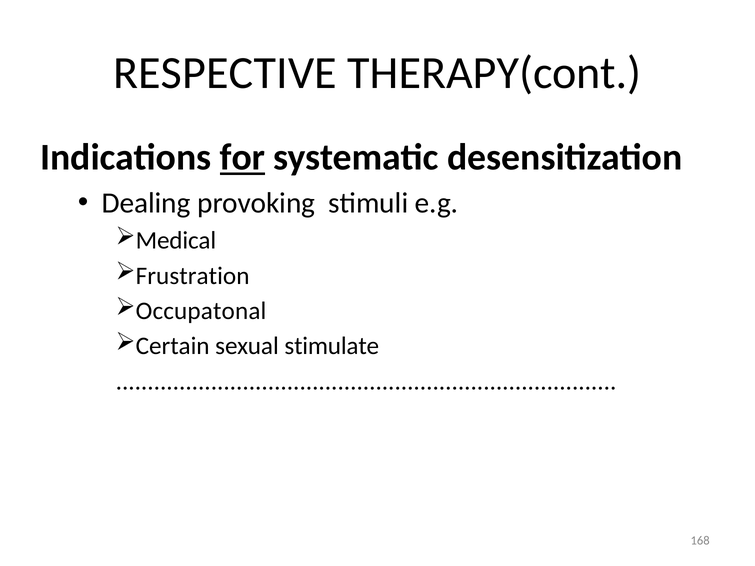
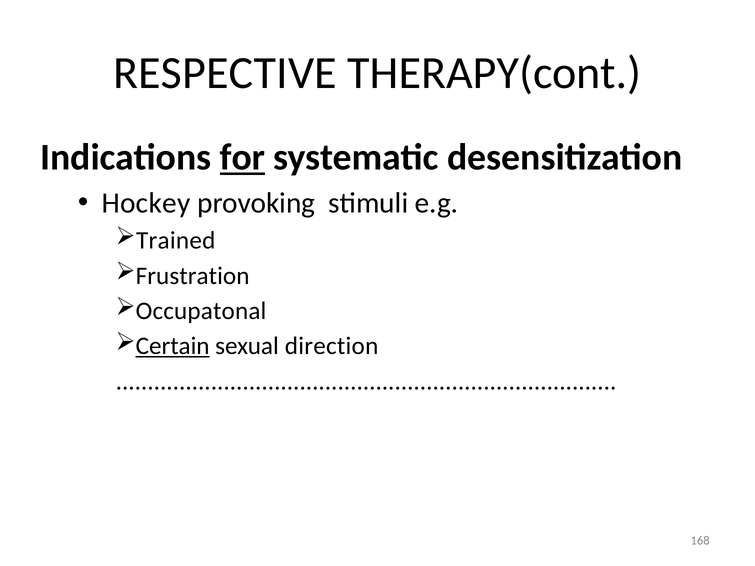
Dealing: Dealing -> Hockey (146, 203)
Medical: Medical -> Trained (176, 241)
Certain underline: none -> present (173, 346)
stimulate: stimulate -> direction (332, 346)
